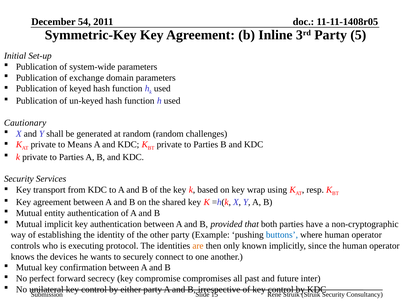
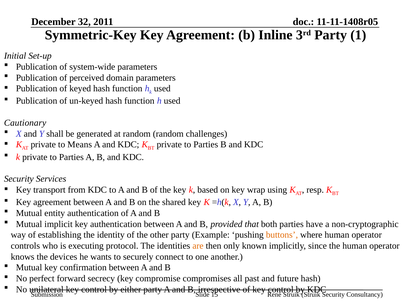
54: 54 -> 32 (84, 22)
5: 5 -> 1 (358, 35)
exchange: exchange -> perceived (87, 78)
buttons colour: blue -> orange (282, 235)
future inter: inter -> hash (311, 279)
